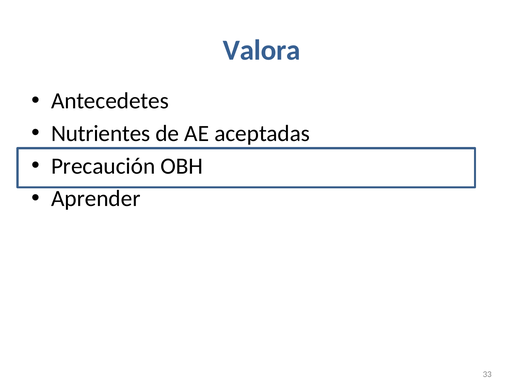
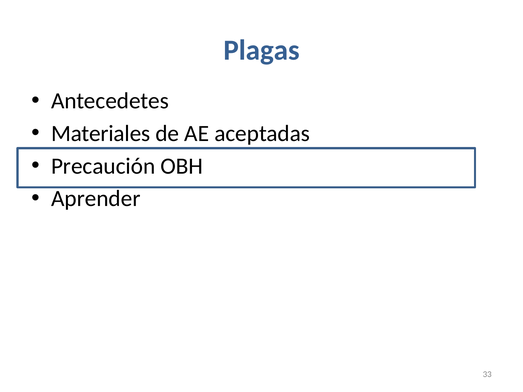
Valora: Valora -> Plagas (262, 50)
Nutrientes: Nutrientes -> Materiales (101, 134)
